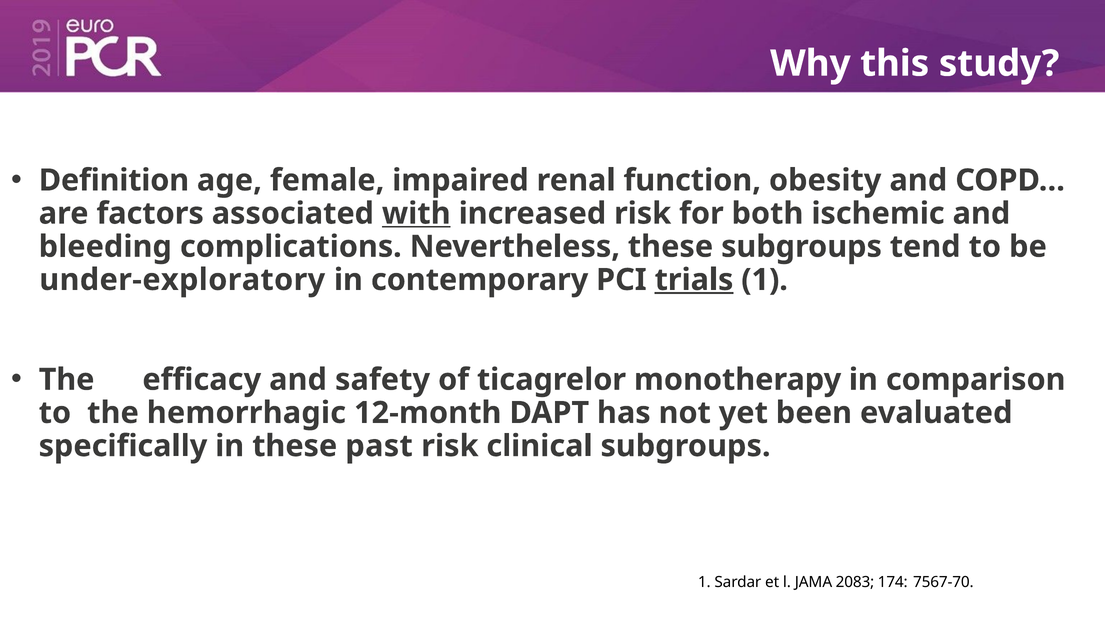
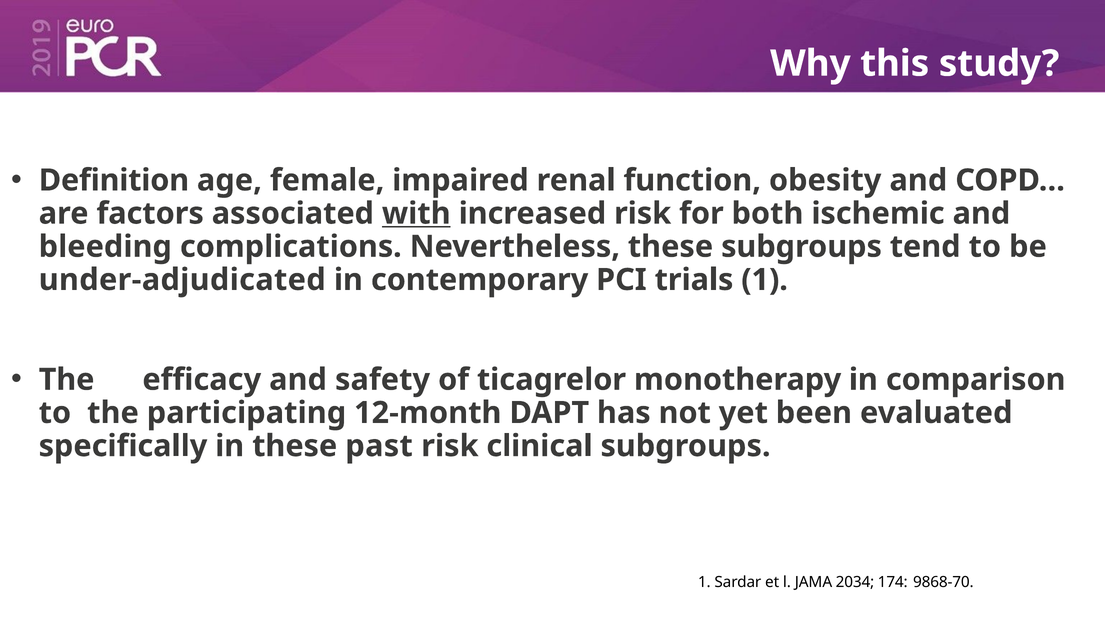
under-exploratory: under-exploratory -> under-adjudicated (182, 280)
trials underline: present -> none (694, 280)
hemorrhagic: hemorrhagic -> participating (246, 413)
2083: 2083 -> 2034 (855, 582)
7567-70: 7567-70 -> 9868-70 (943, 582)
